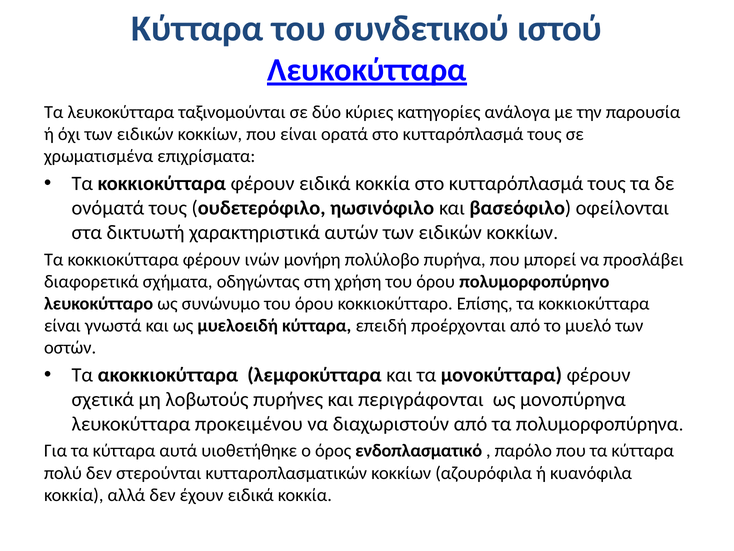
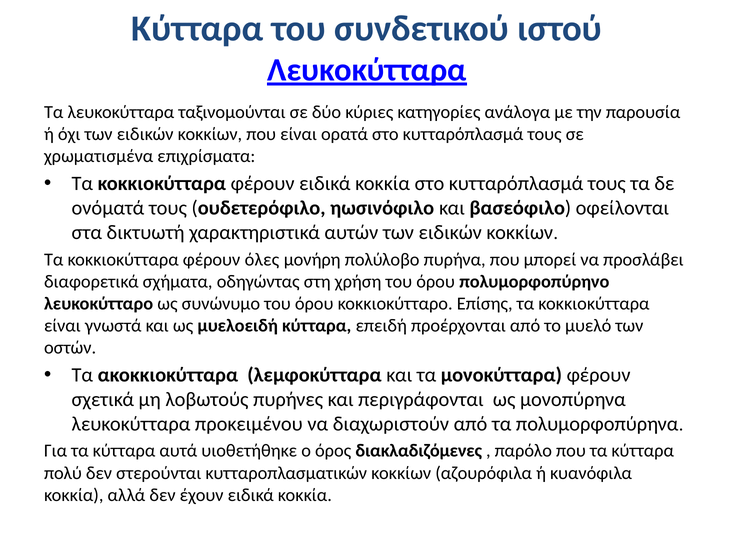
ινών: ινών -> όλες (262, 259)
ενδοπλασματικό: ενδοπλασματικό -> διακλαδιζόμενες (419, 451)
